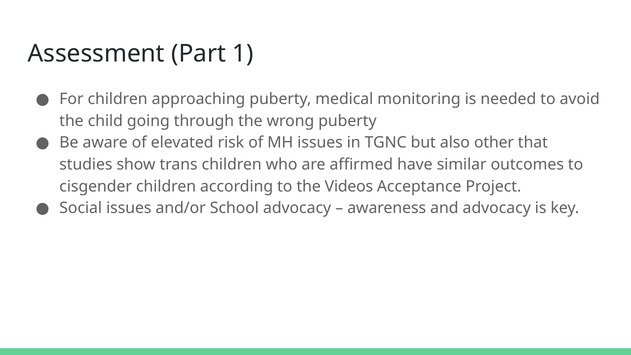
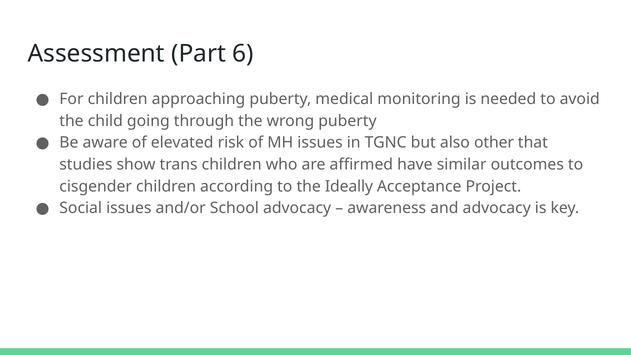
1: 1 -> 6 (243, 53)
Videos: Videos -> Ideally (349, 186)
